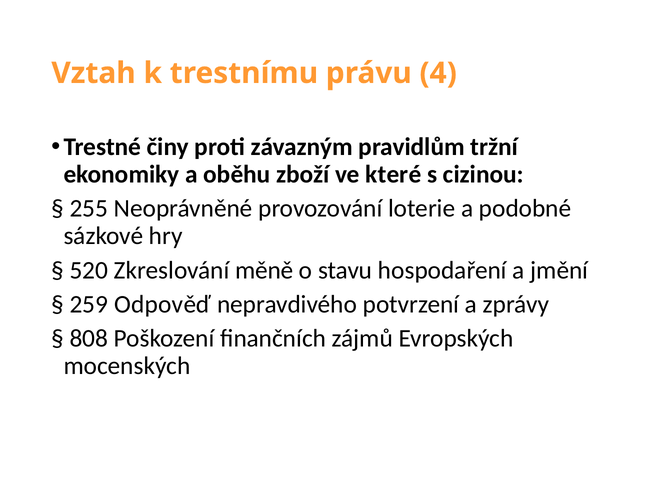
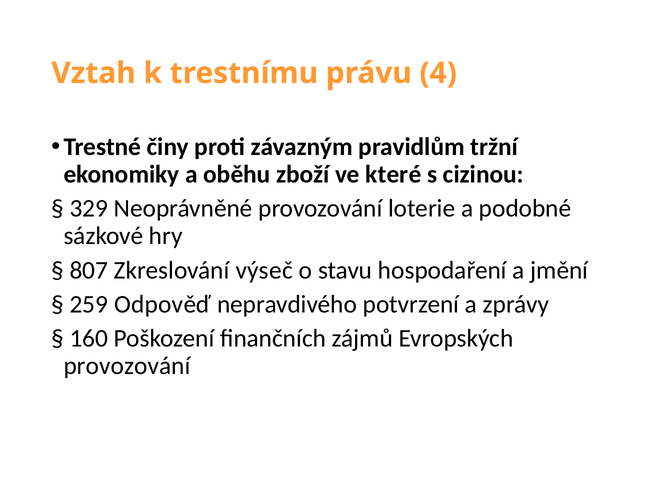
255: 255 -> 329 (89, 209)
520: 520 -> 807 (89, 270)
měně: měně -> výseč (264, 270)
808: 808 -> 160 (89, 339)
mocenských: mocenských -> provozování (127, 366)
